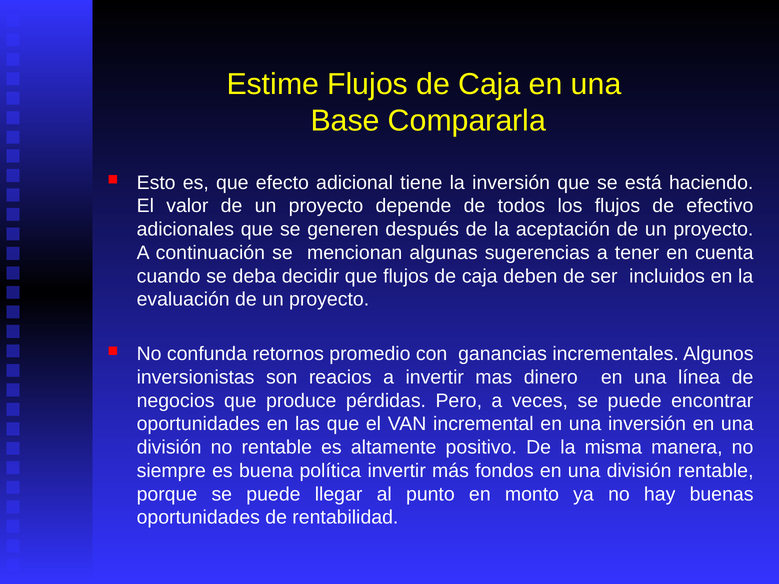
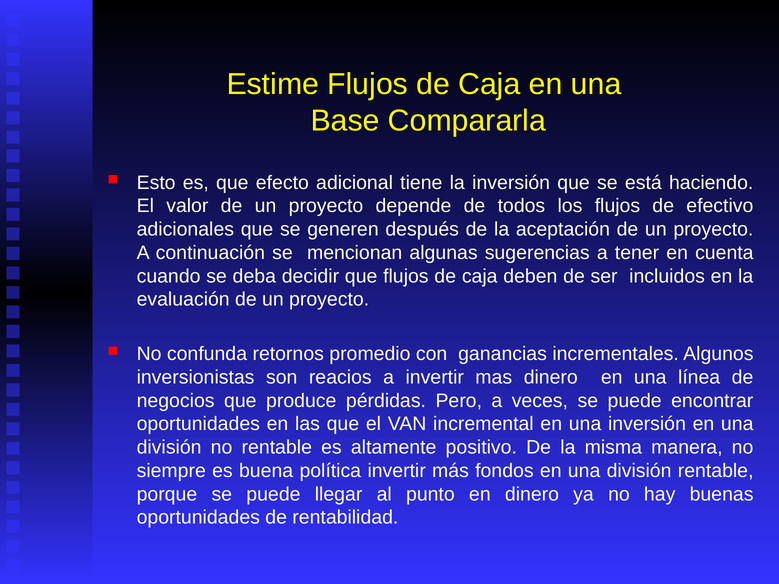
en monto: monto -> dinero (532, 494)
